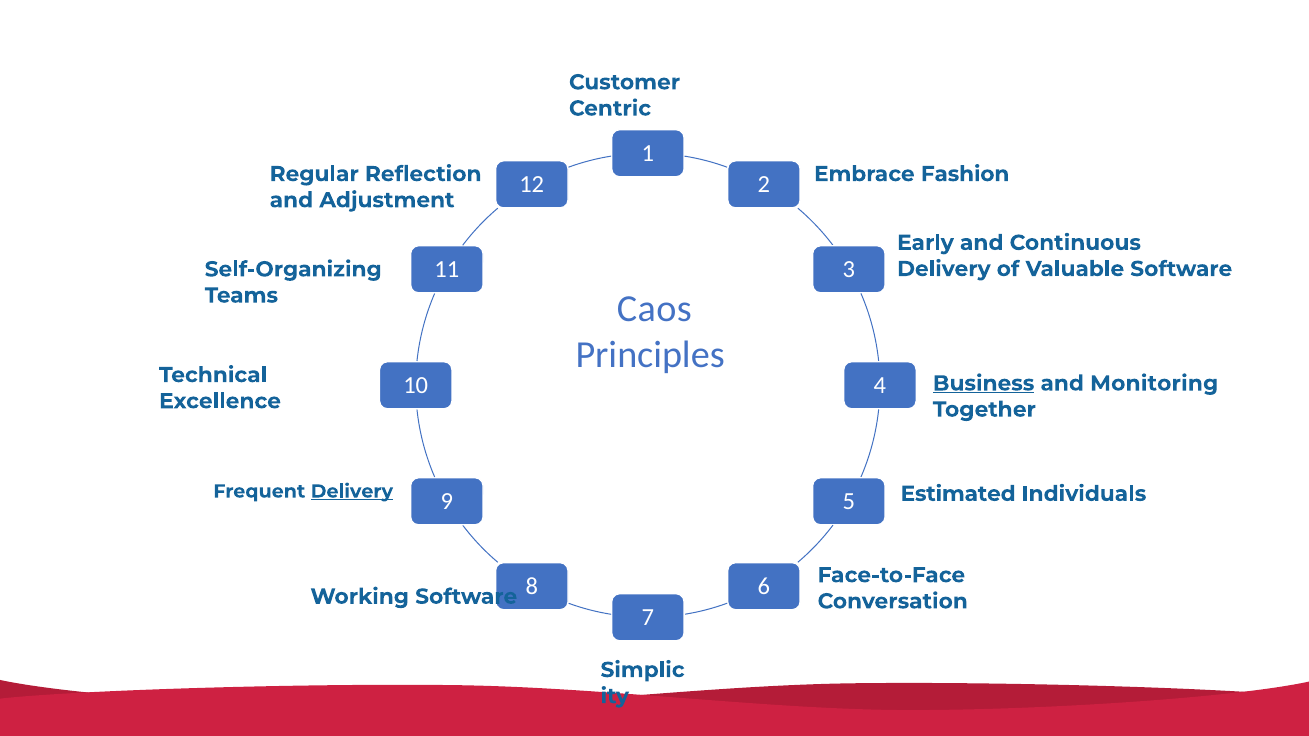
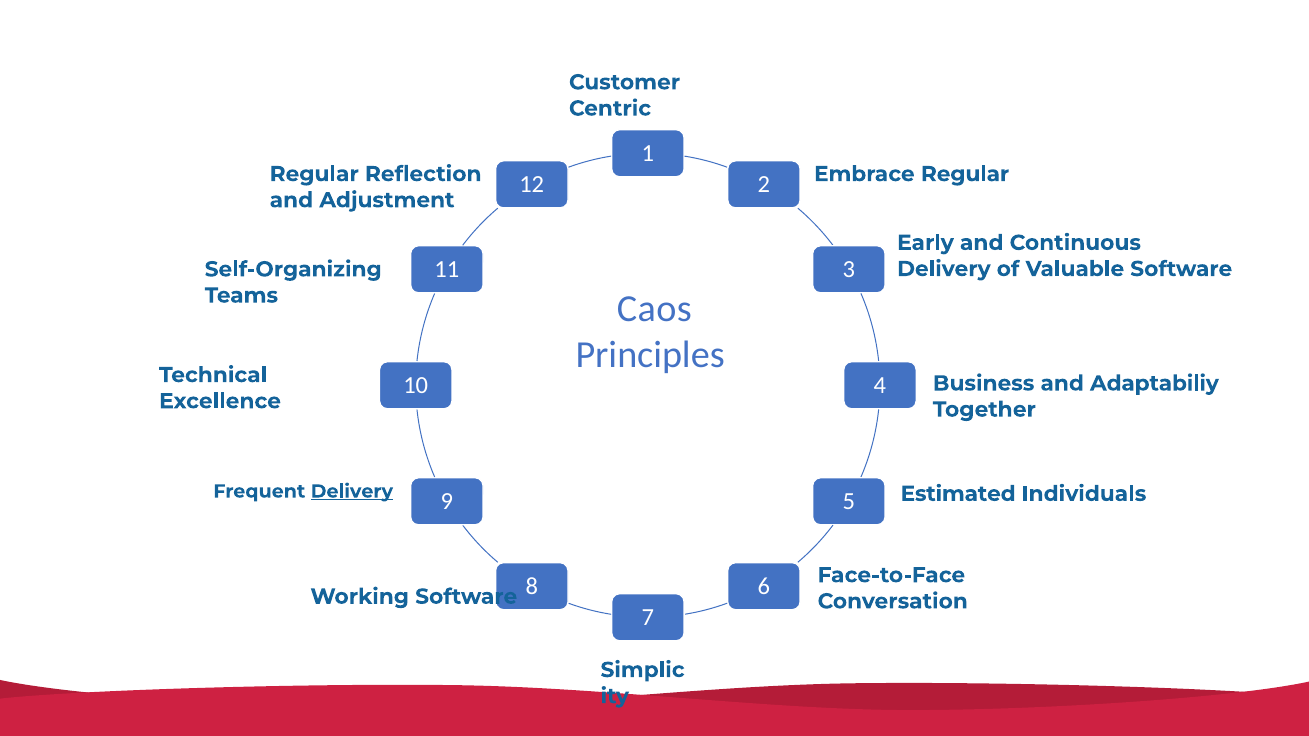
Embrace Fashion: Fashion -> Regular (965, 174)
Business underline: present -> none (984, 383)
Monitoring: Monitoring -> Adaptabiliy (1154, 383)
